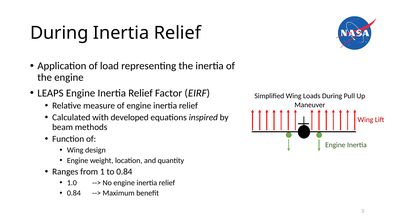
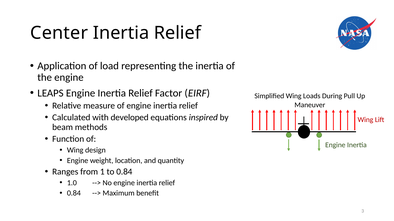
During: During -> Center (59, 33)
